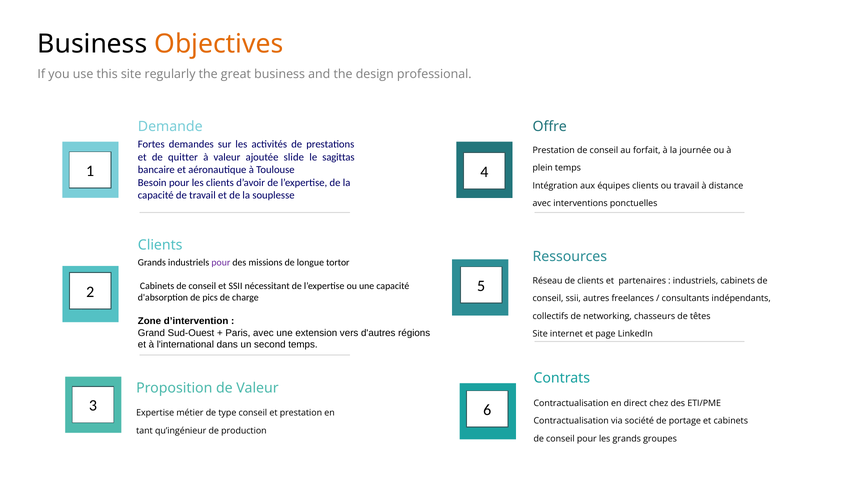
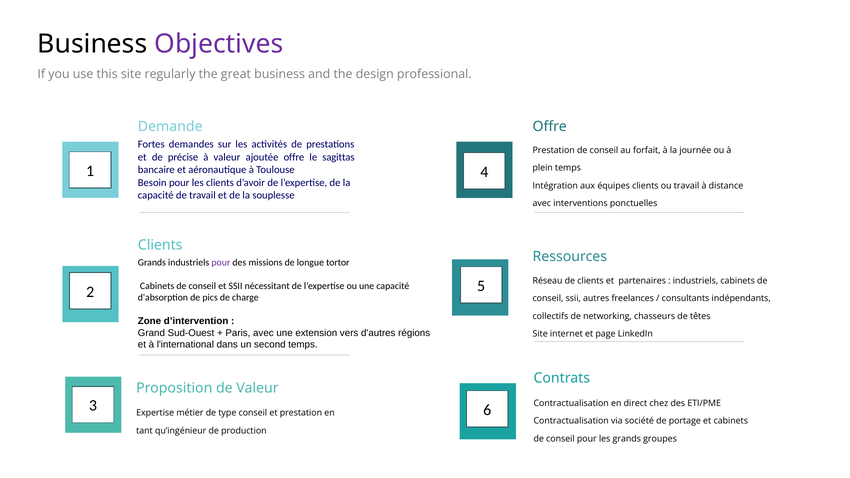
Objectives colour: orange -> purple (219, 44)
quitter: quitter -> précise (183, 157)
ajoutée slide: slide -> offre (294, 157)
